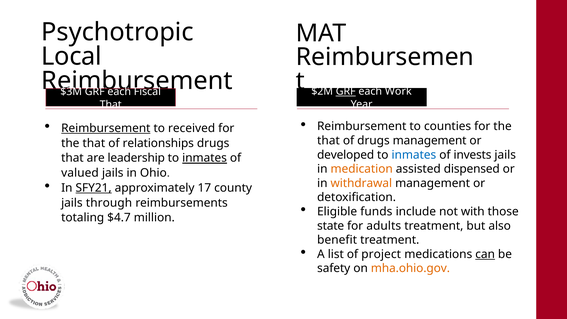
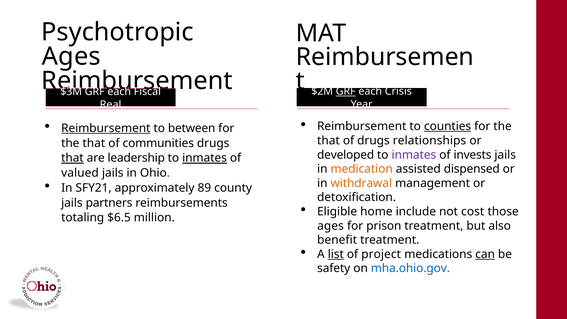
Local: Local -> Ages (71, 56)
Work: Work -> Crisis (398, 91)
That: That -> Real (111, 104)
counties underline: none -> present (448, 126)
received: received -> between (192, 128)
drugs management: management -> relationships (429, 141)
relationships: relationships -> communities (158, 143)
inmates colour: blue -> purple (414, 155)
that underline: none -> present (72, 158)
SFY21 underline: present -> none (94, 188)
17: 17 -> 89 (204, 188)
through: through -> partners (109, 203)
funds: funds -> home (376, 212)
with: with -> cost (473, 212)
$4.7: $4.7 -> $6.5 (119, 218)
state: state -> ages (331, 226)
adults: adults -> prison (384, 226)
list underline: none -> present (336, 254)
mha.ohio.gov colour: orange -> blue (410, 268)
